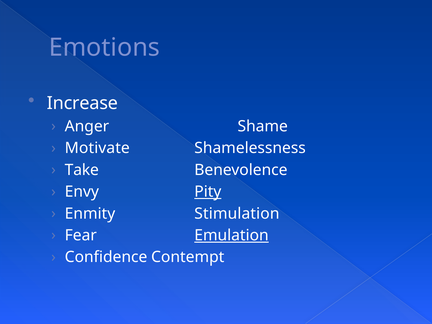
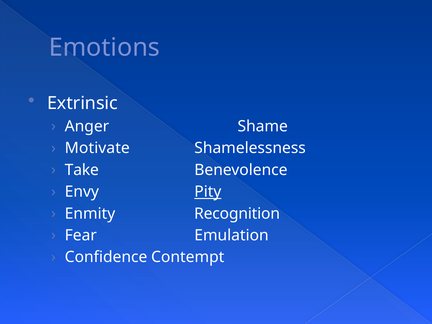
Increase: Increase -> Extrinsic (82, 103)
Stimulation: Stimulation -> Recognition (237, 214)
Emulation underline: present -> none (232, 235)
